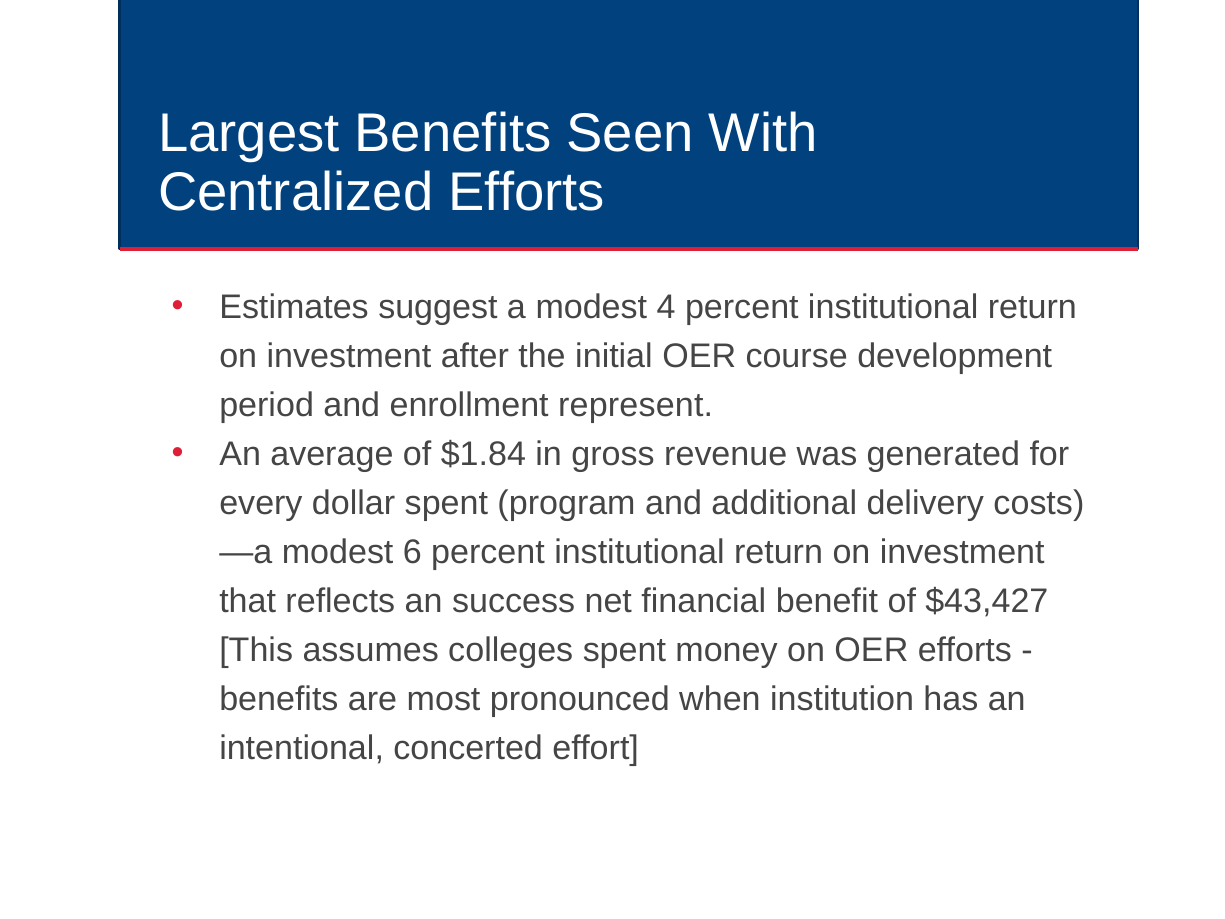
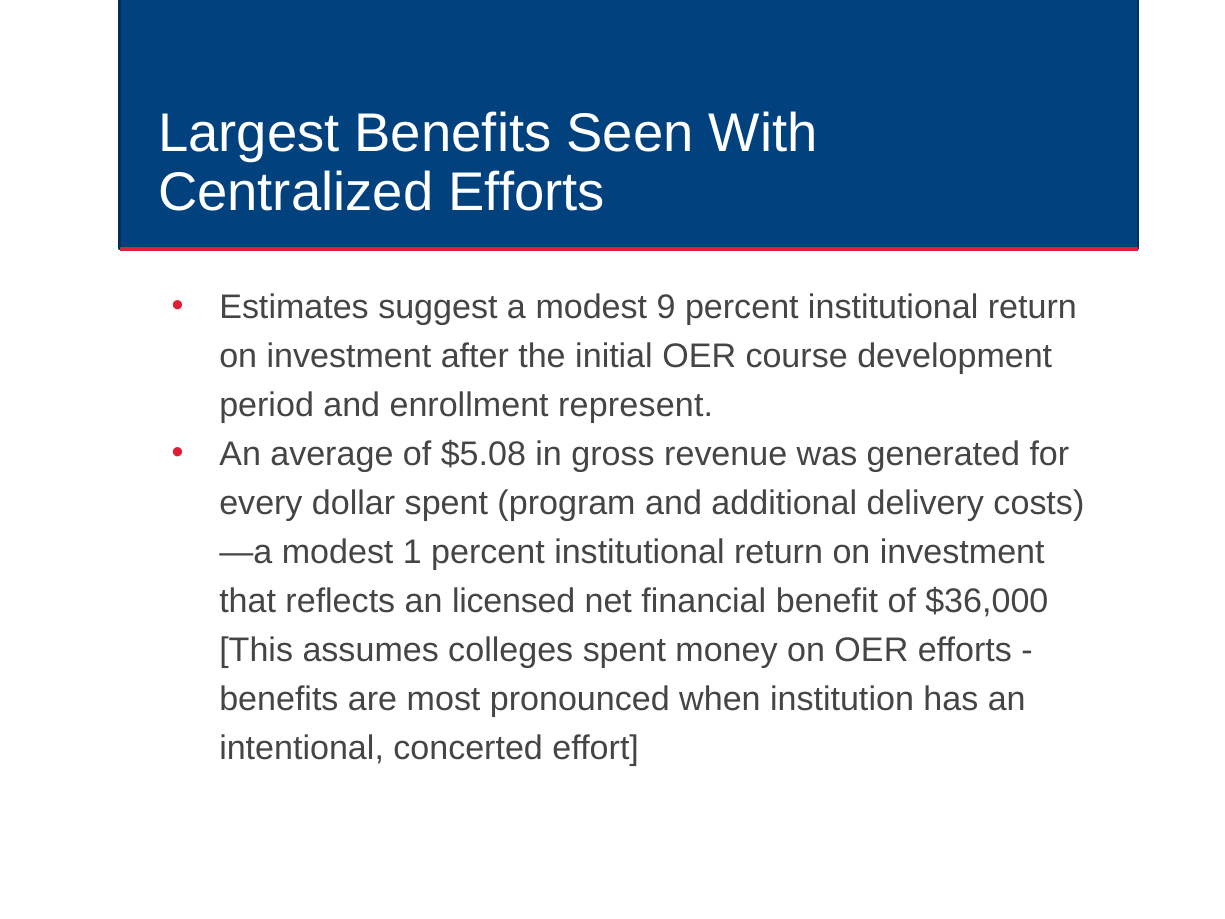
4: 4 -> 9 (666, 307)
$1.84: $1.84 -> $5.08 (483, 454)
6: 6 -> 1 (412, 552)
success: success -> licensed (514, 601)
$43,427: $43,427 -> $36,000 (987, 601)
